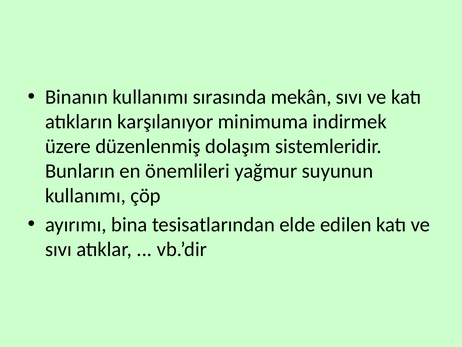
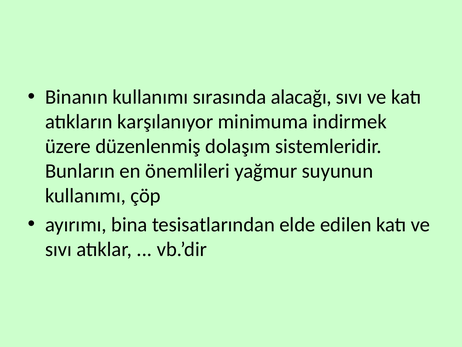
mekân: mekân -> alacağı (301, 97)
